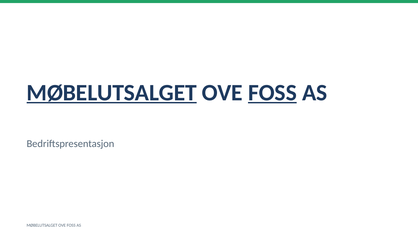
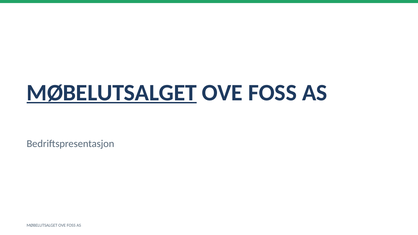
FOSS underline: present -> none (272, 93)
